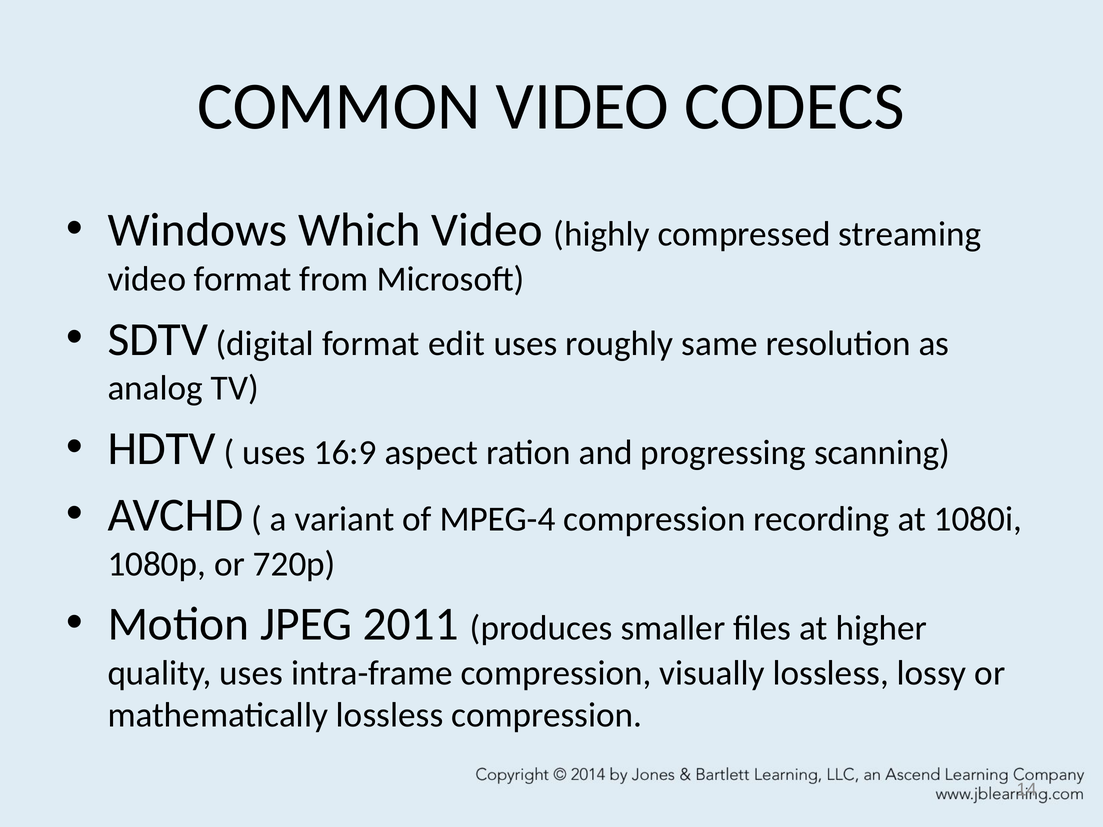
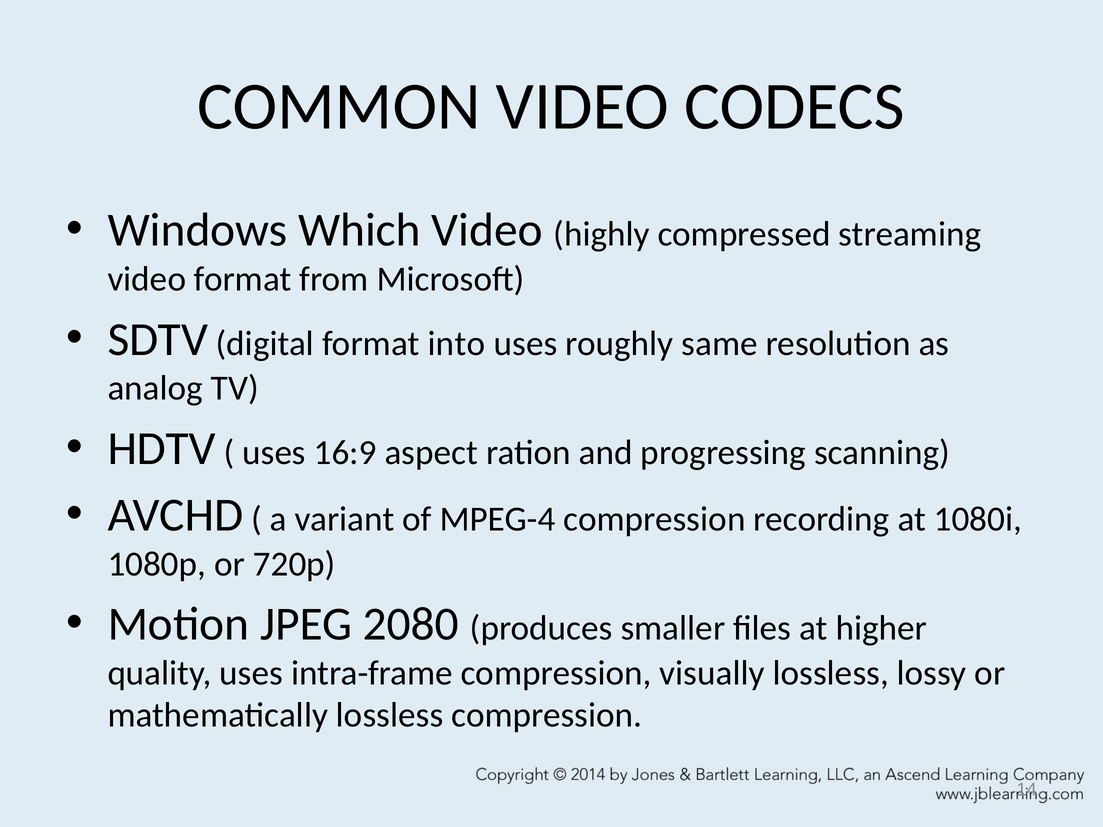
edit: edit -> into (456, 344)
2011: 2011 -> 2080 (411, 624)
